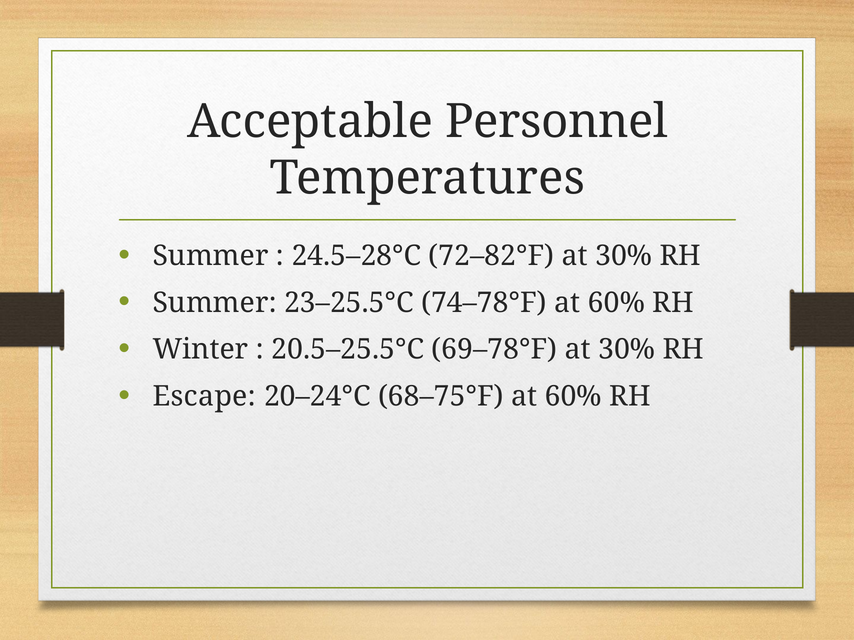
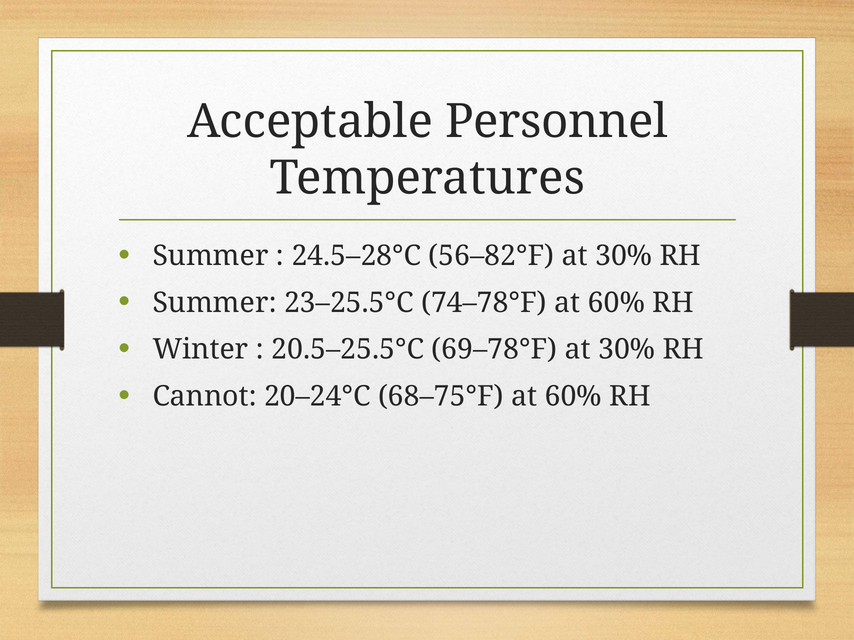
72–82°F: 72–82°F -> 56–82°F (491, 256)
Escape: Escape -> Cannot (205, 397)
